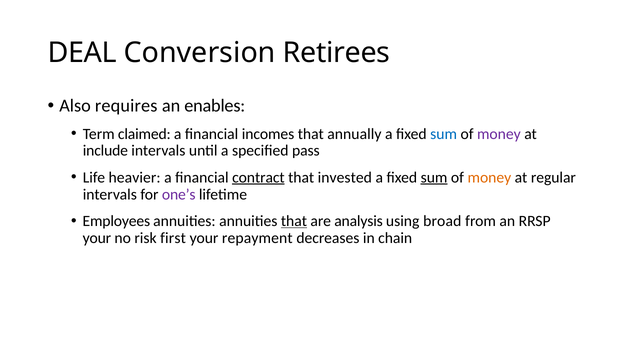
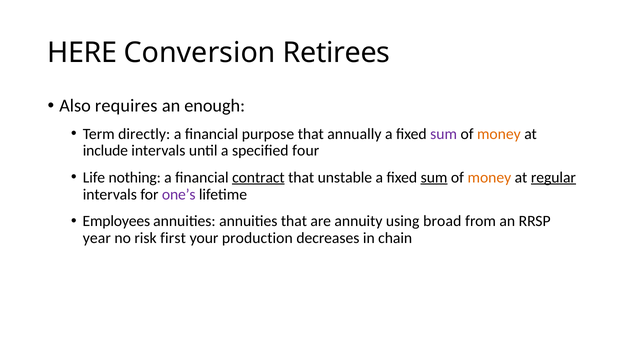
DEAL: DEAL -> HERE (82, 53)
enables: enables -> enough (215, 106)
claimed: claimed -> directly (144, 134)
incomes: incomes -> purpose (268, 134)
sum colour: blue -> purple (444, 134)
money colour: purple -> orange (499, 134)
pass: pass -> four (306, 151)
heavier: heavier -> nothing (135, 177)
invested: invested -> unstable (345, 177)
regular underline: none -> present (553, 177)
that underline: present -> none (294, 221)
analysis: analysis -> annuity (358, 221)
your: your -> year (97, 238)
repayment: repayment -> production (257, 238)
